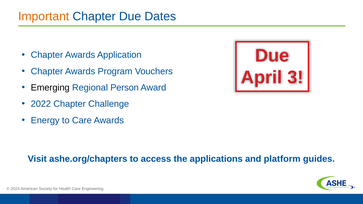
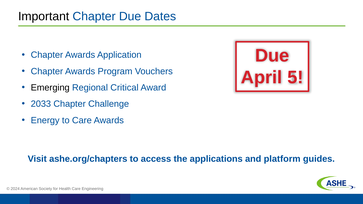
Important colour: orange -> black (44, 16)
3: 3 -> 5 (295, 77)
Person: Person -> Critical (124, 88)
2022: 2022 -> 2033 (41, 104)
